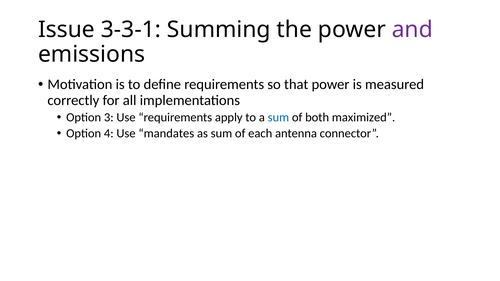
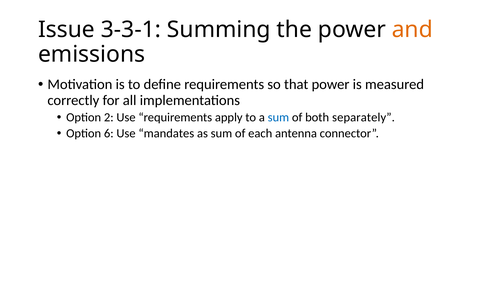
and colour: purple -> orange (412, 30)
3: 3 -> 2 (109, 118)
maximized: maximized -> separately (363, 118)
4: 4 -> 6 (109, 134)
